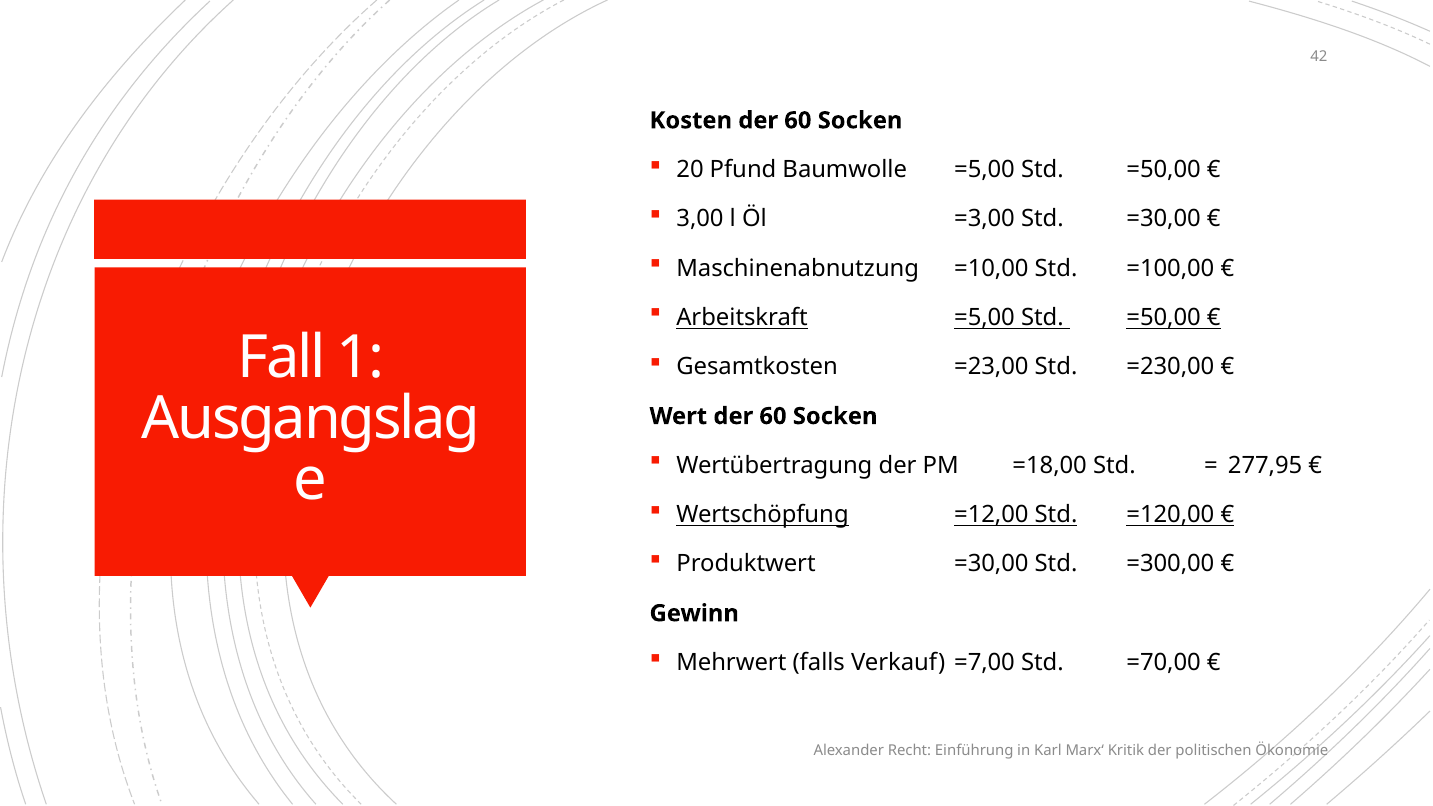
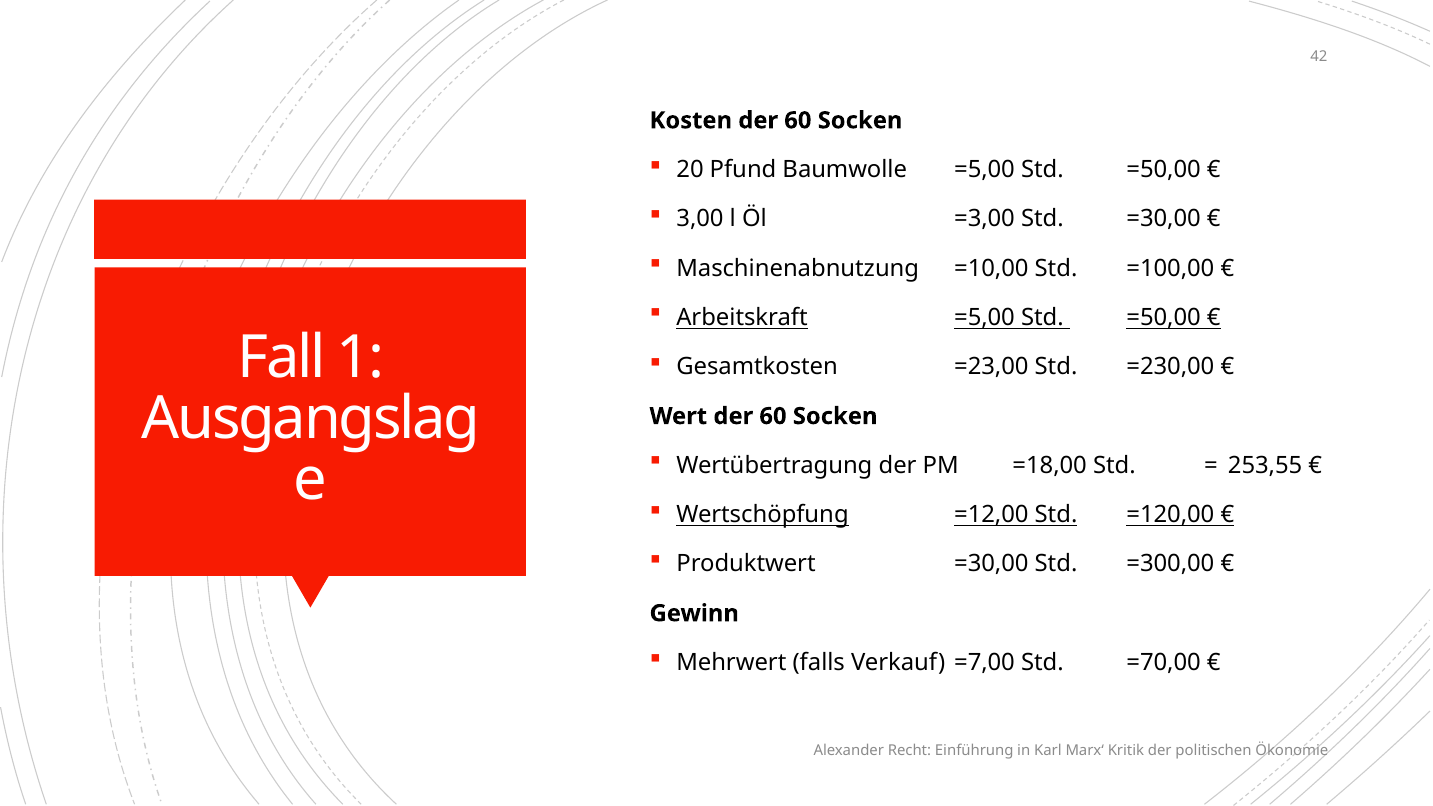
277,95: 277,95 -> 253,55 (1265, 466)
